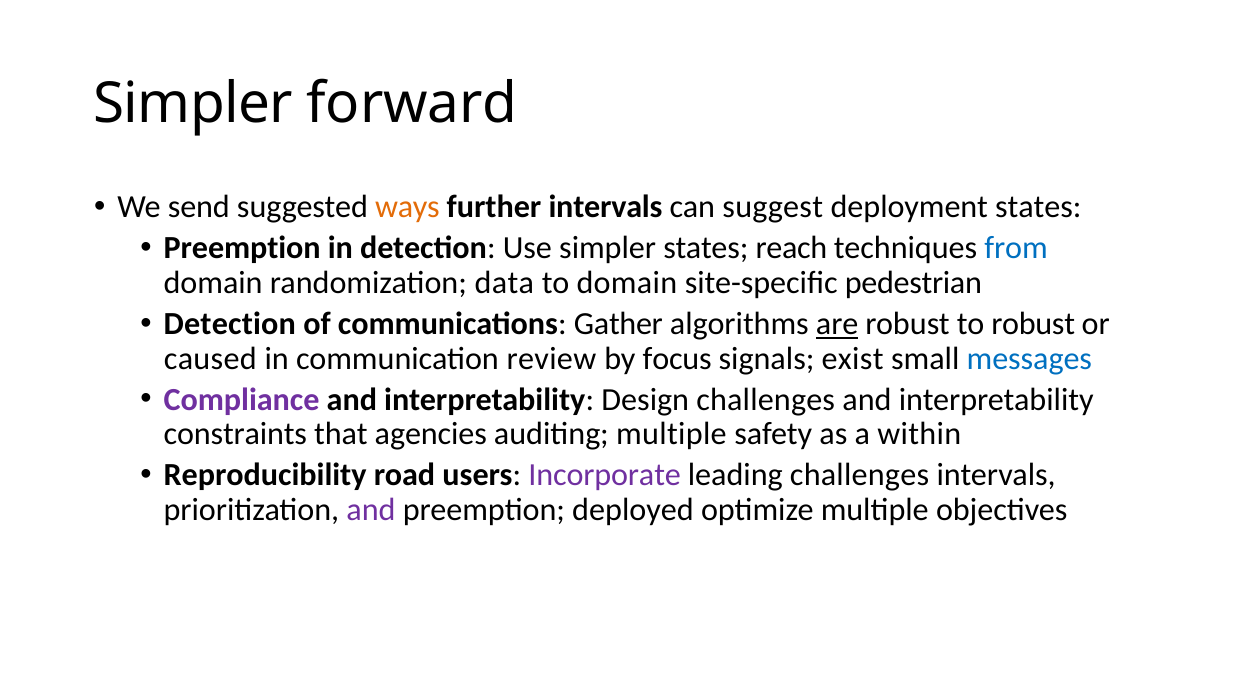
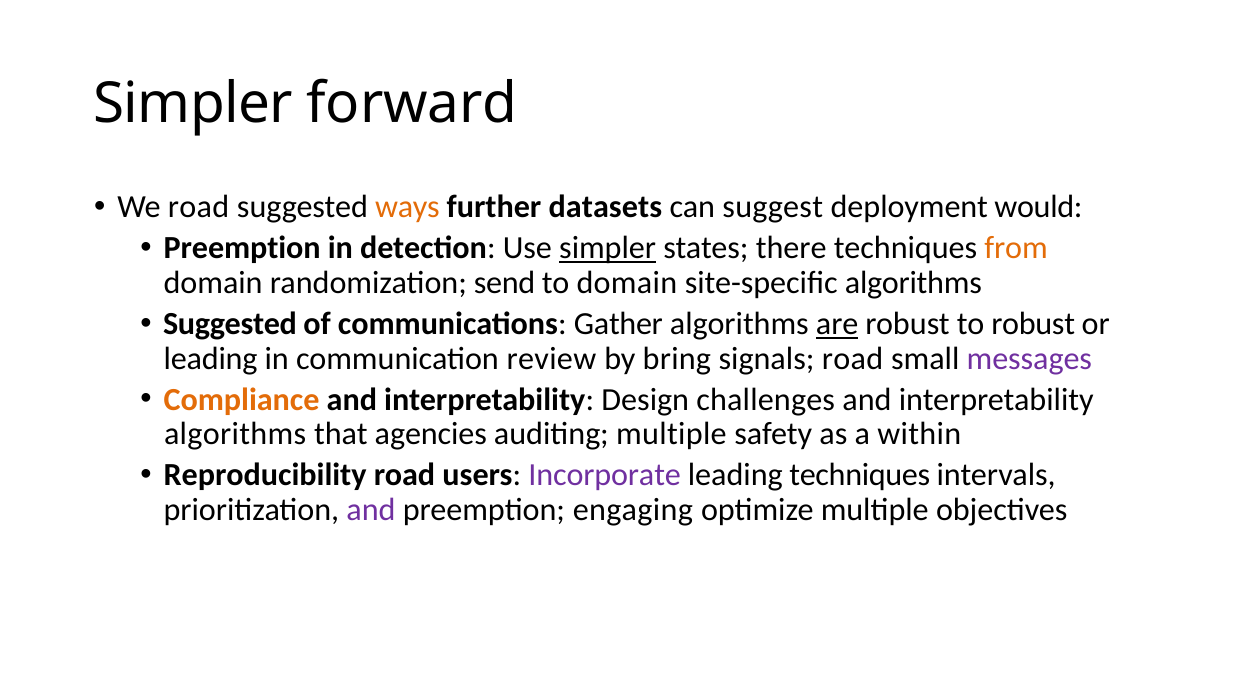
We send: send -> road (199, 207)
further intervals: intervals -> datasets (605, 207)
deployment states: states -> would (1038, 207)
simpler underline: none -> present (608, 248)
reach: reach -> there (791, 248)
from colour: blue -> orange (1016, 248)
data: data -> send (505, 282)
site-specific pedestrian: pedestrian -> algorithms (913, 282)
Detection: Detection -> Suggested (230, 324)
caused: caused -> leading (211, 358)
focus: focus -> bring (677, 358)
signals exist: exist -> road (853, 358)
messages colour: blue -> purple (1029, 358)
Compliance colour: purple -> orange (242, 399)
constraints: constraints -> algorithms (235, 434)
leading challenges: challenges -> techniques (860, 475)
deployed: deployed -> engaging (633, 510)
